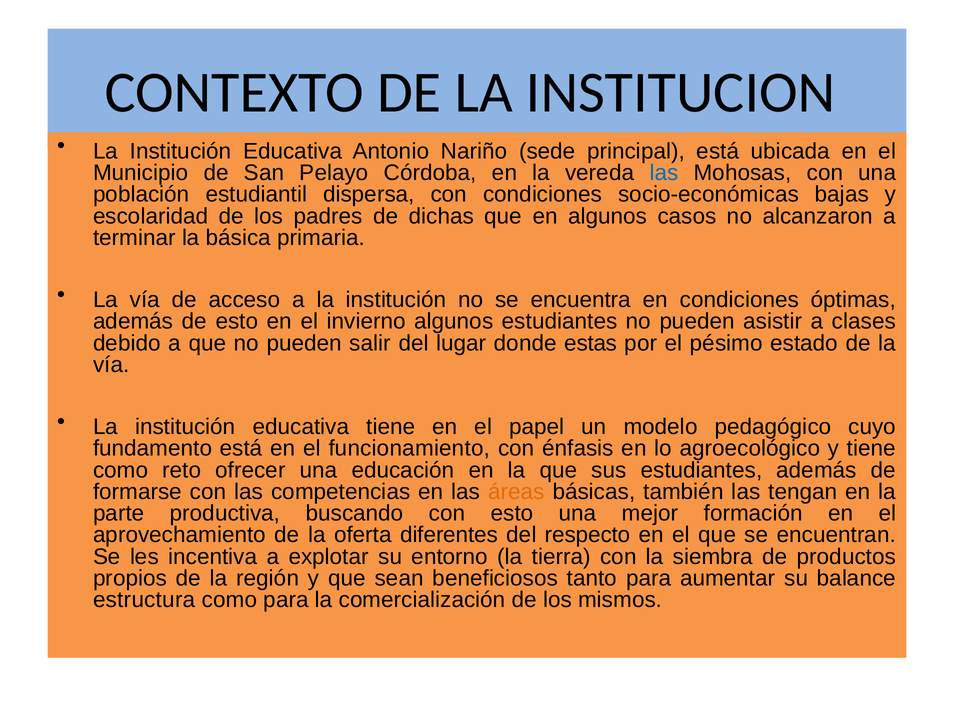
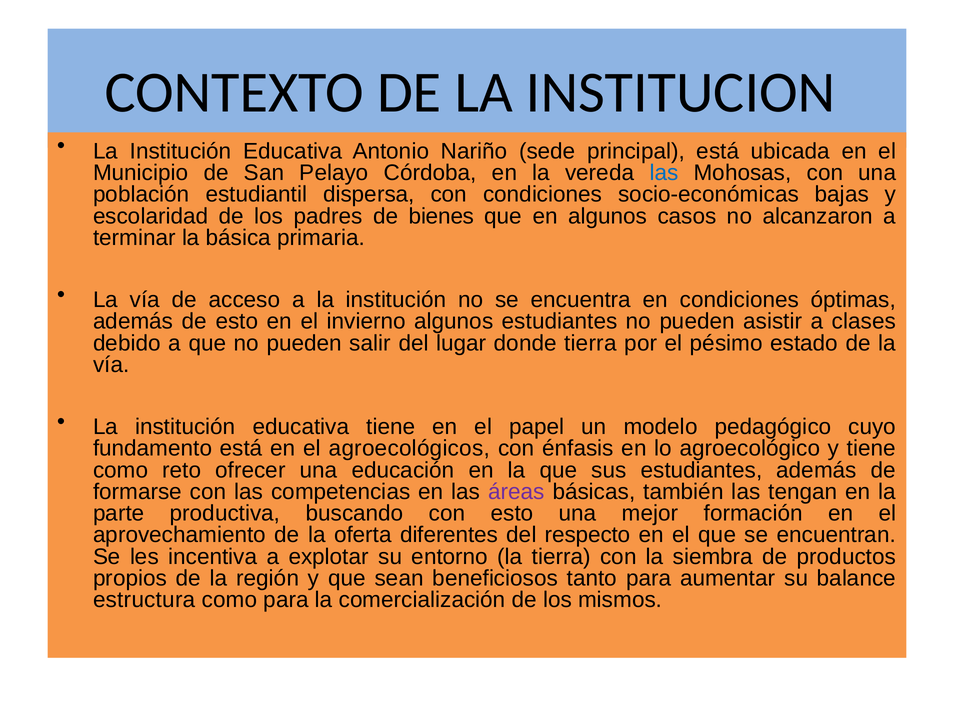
dichas: dichas -> bienes (441, 216)
donde estas: estas -> tierra (590, 343)
funcionamiento: funcionamiento -> agroecológicos (409, 449)
áreas colour: orange -> purple (516, 492)
